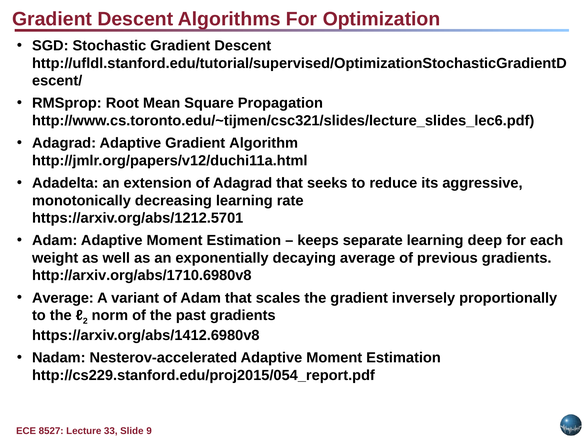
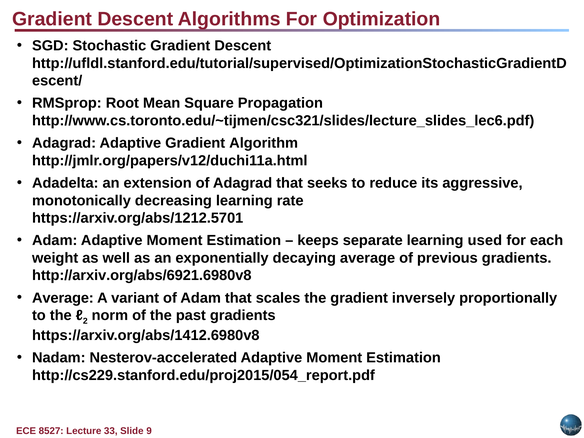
deep: deep -> used (485, 240)
http://arxiv.org/abs/1710.6980v8: http://arxiv.org/abs/1710.6980v8 -> http://arxiv.org/abs/6921.6980v8 (142, 275)
